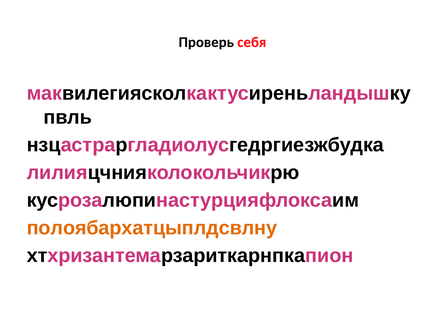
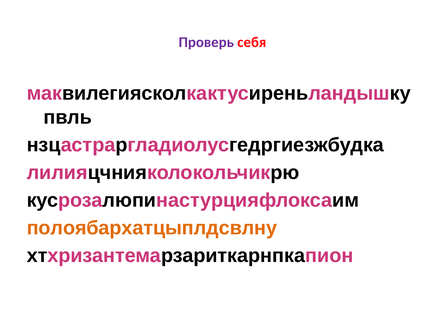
Проверь colour: black -> purple (206, 42)
